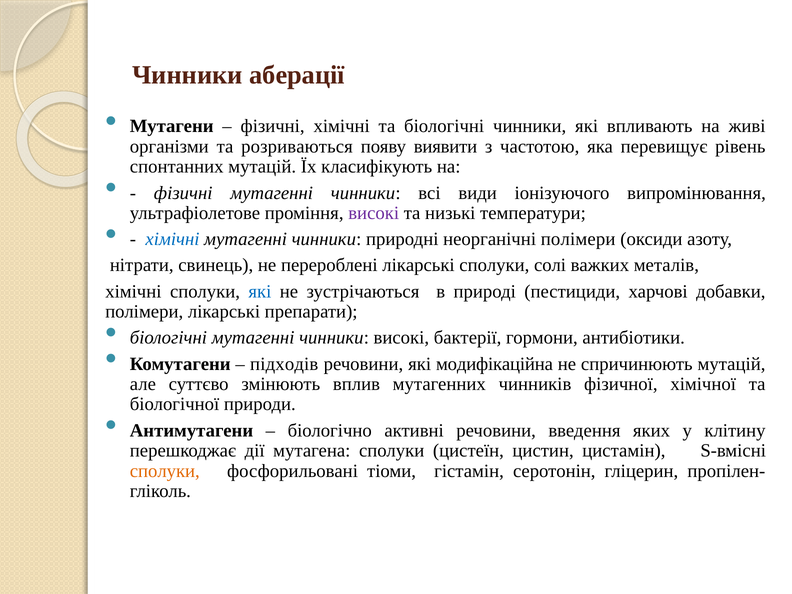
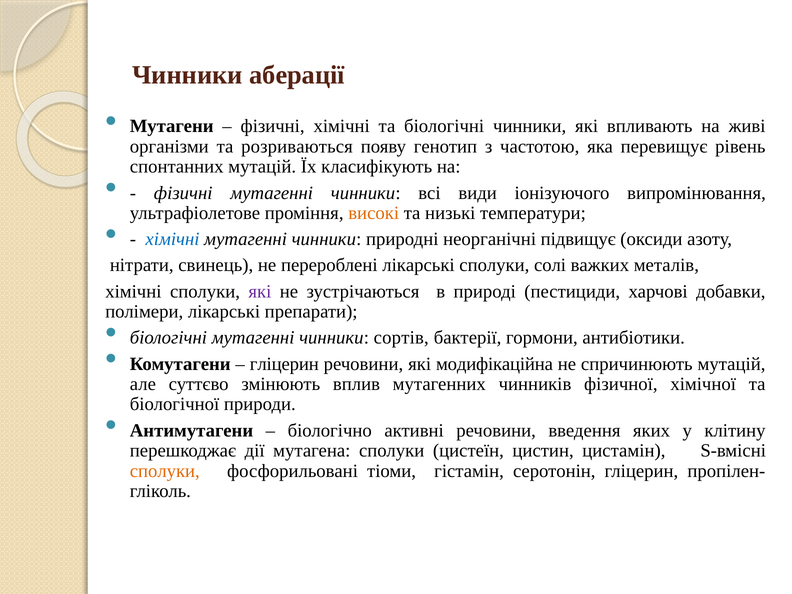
виявити: виявити -> генотип (445, 147)
високі colour: purple -> orange (374, 213)
неорганічні полімери: полімери -> підвищує (578, 239)
які colour: blue -> purple (260, 291)
чинники високі: високі -> сортів (401, 338)
підходів: підходів -> гліцерин (284, 364)
